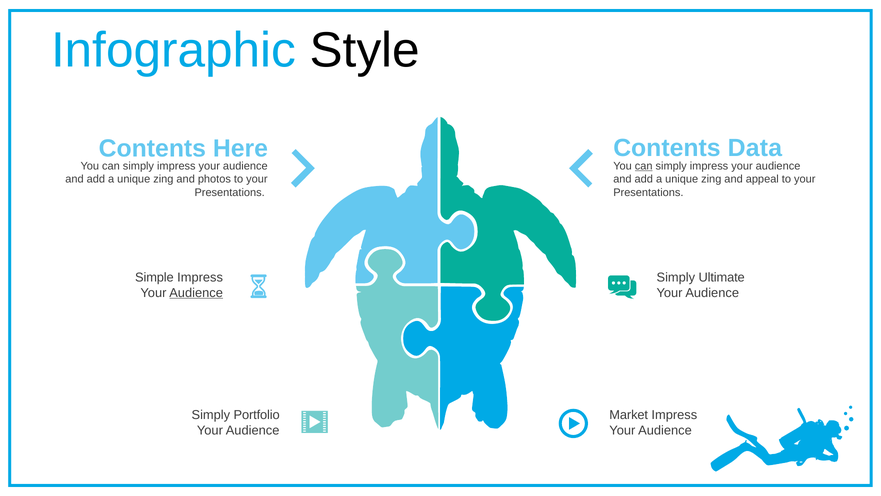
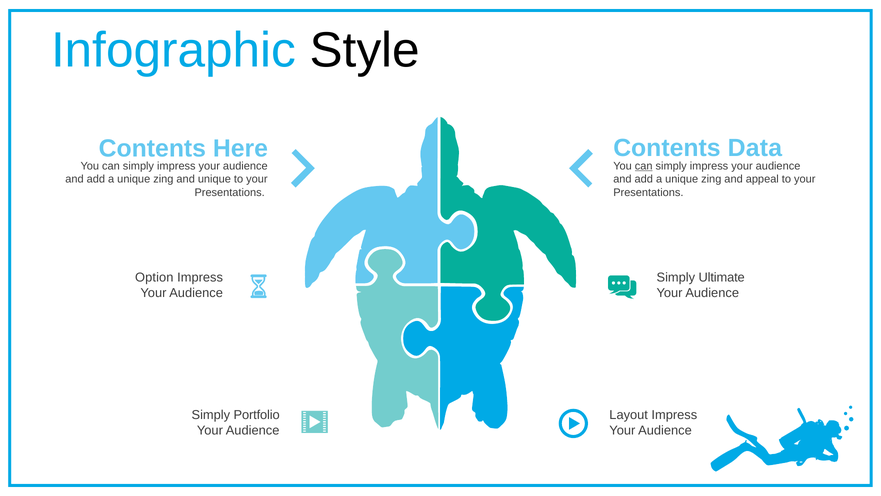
and photos: photos -> unique (214, 179)
Simple: Simple -> Option (154, 277)
Audience underline: present -> none (196, 293)
Market: Market -> Layout (629, 415)
